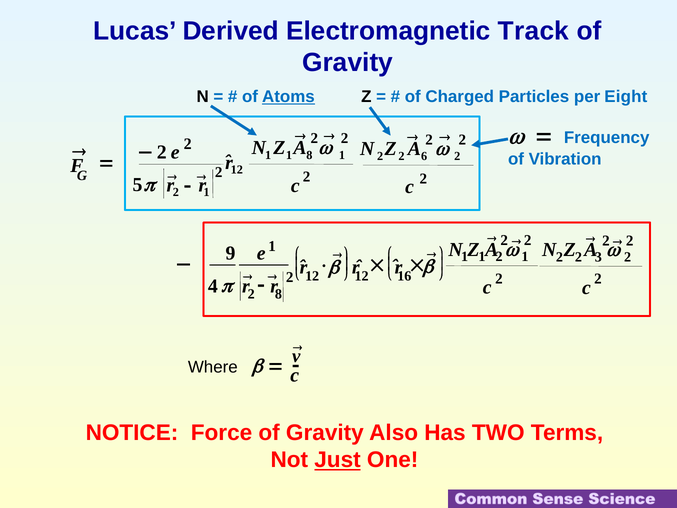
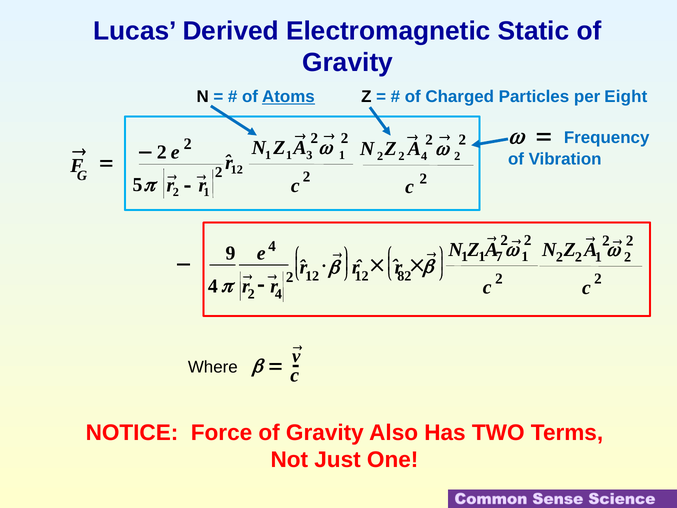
Track: Track -> Static (534, 31)
1 8: 8 -> 3 (309, 155)
2 2 6: 6 -> 4 (424, 156)
9 1: 1 -> 4 (272, 246)
2: 2 -> 7 (499, 257)
2 2 3: 3 -> 1 (598, 257)
16: 16 -> 82 (404, 276)
4 2 8: 8 -> 4 (278, 294)
Just underline: present -> none (338, 460)
